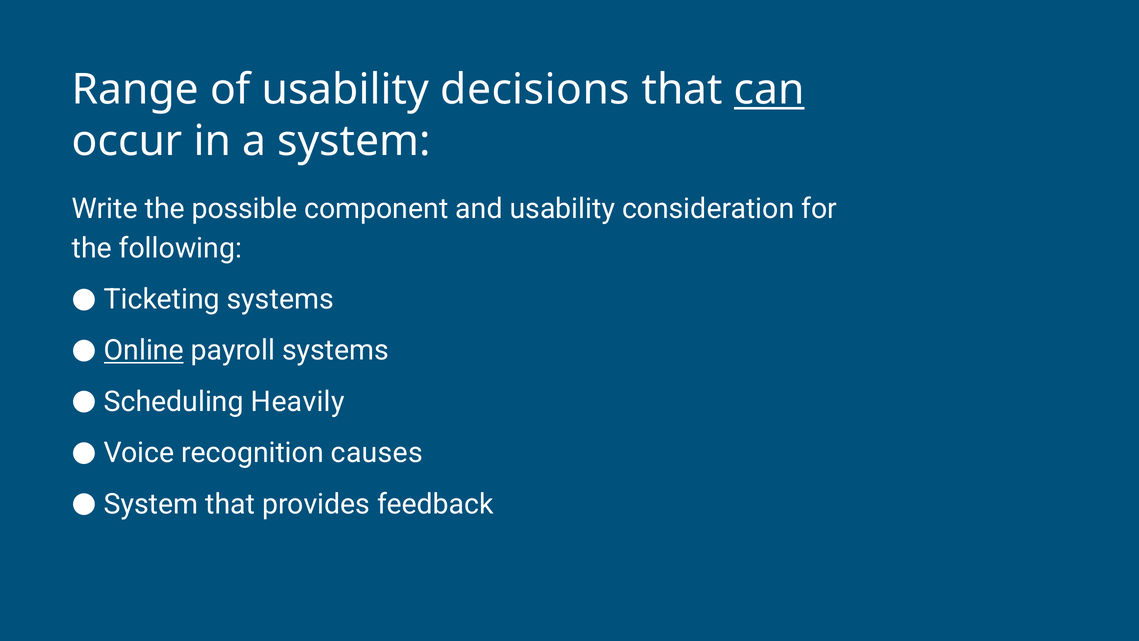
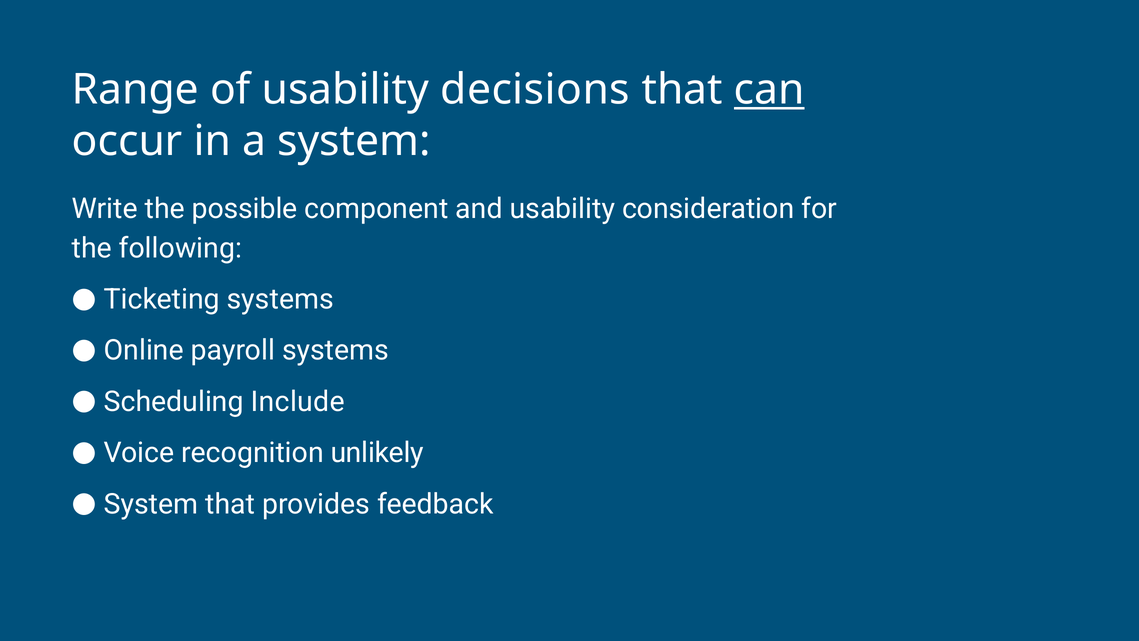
Online underline: present -> none (144, 350)
Heavily: Heavily -> Include (298, 402)
causes: causes -> unlikely (377, 453)
